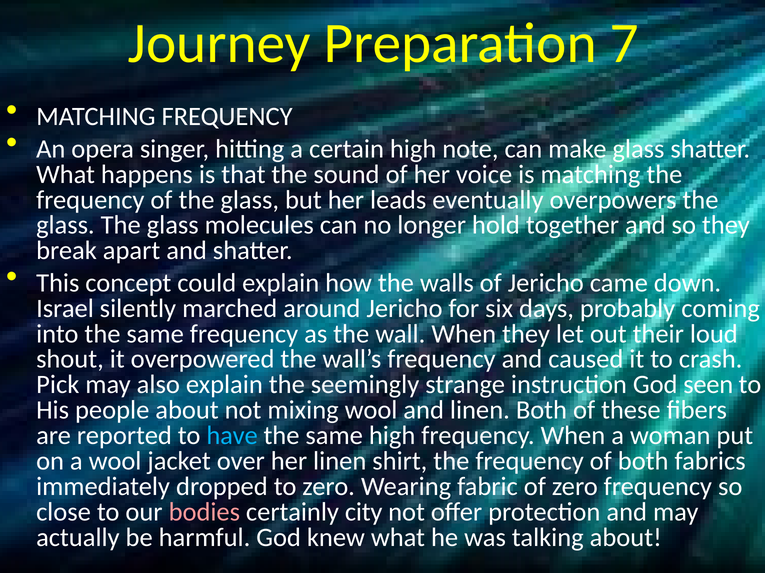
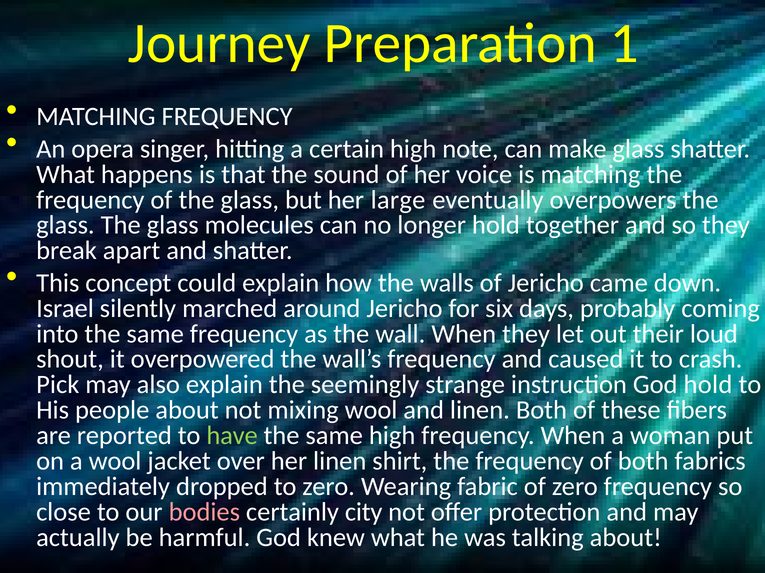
7: 7 -> 1 (624, 43)
leads: leads -> large (398, 200)
God seen: seen -> hold (708, 385)
have colour: light blue -> light green (232, 436)
